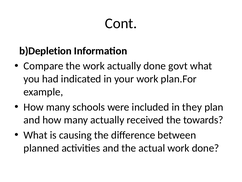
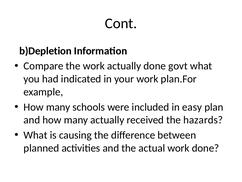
they: they -> easy (192, 107)
towards: towards -> hazards (203, 120)
